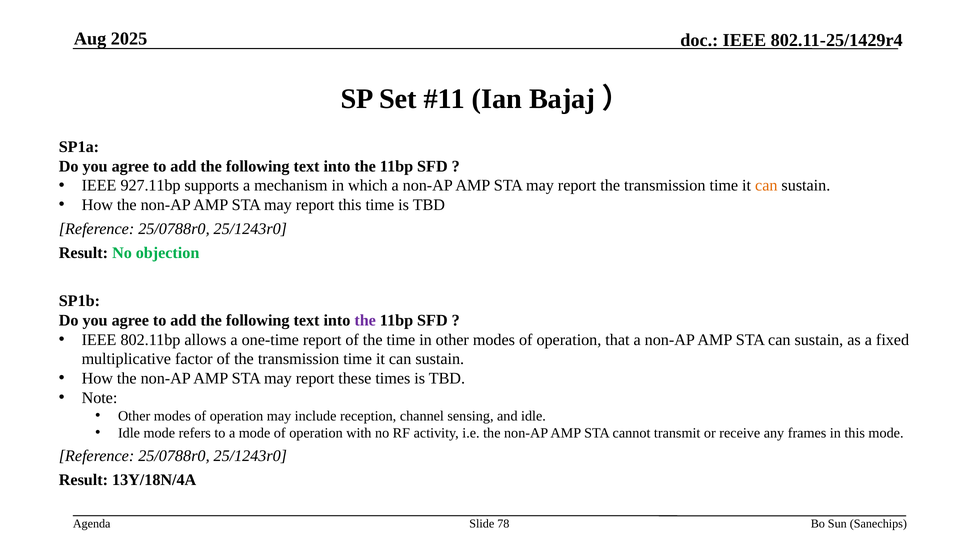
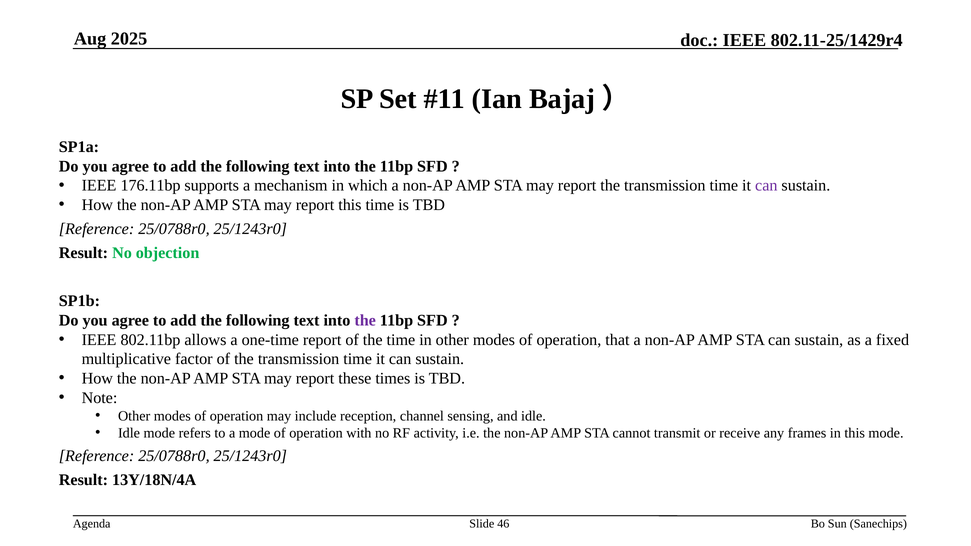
927.11bp: 927.11bp -> 176.11bp (151, 186)
can colour: orange -> purple (766, 186)
78: 78 -> 46 (503, 524)
